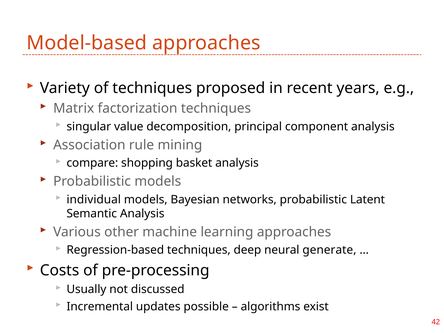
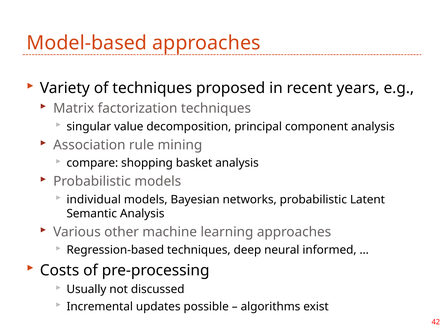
generate: generate -> informed (329, 250)
